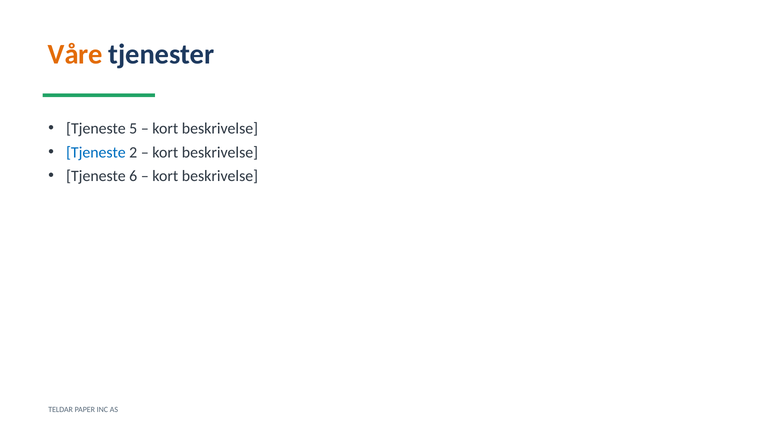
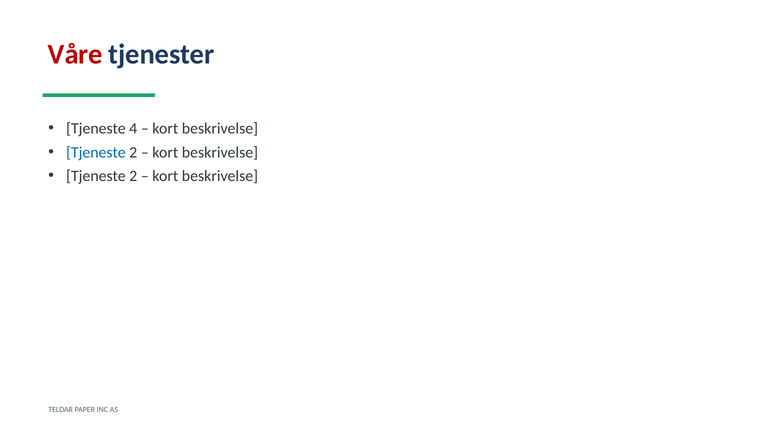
Våre colour: orange -> red (75, 54)
5: 5 -> 4 (133, 129)
6: 6 -> 2 (133, 176)
